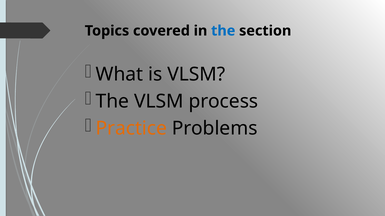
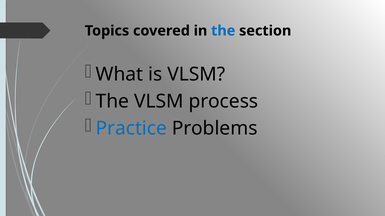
Practice colour: orange -> blue (131, 129)
